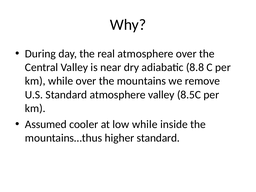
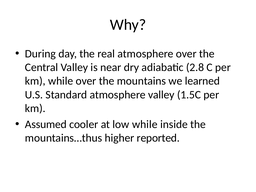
8.8: 8.8 -> 2.8 (195, 67)
remove: remove -> learned (202, 81)
8.5C: 8.5C -> 1.5C (189, 95)
higher standard: standard -> reported (158, 138)
